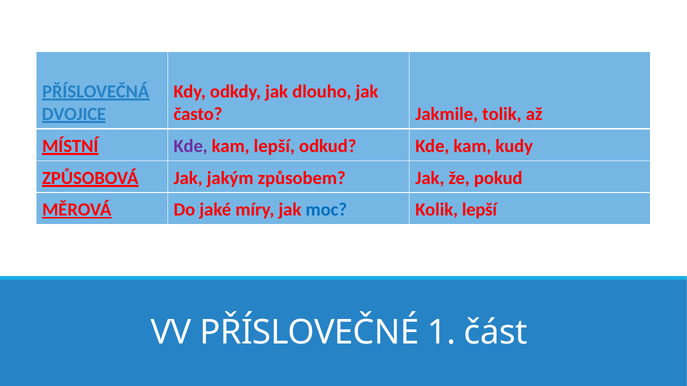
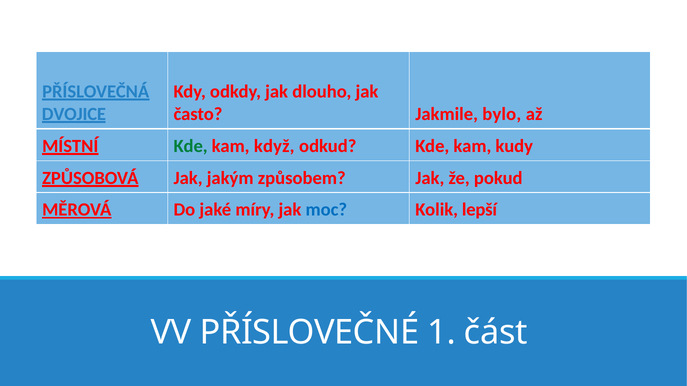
tolik: tolik -> bylo (502, 114)
Kde colour: purple -> green (191, 146)
kam lepší: lepší -> když (274, 146)
